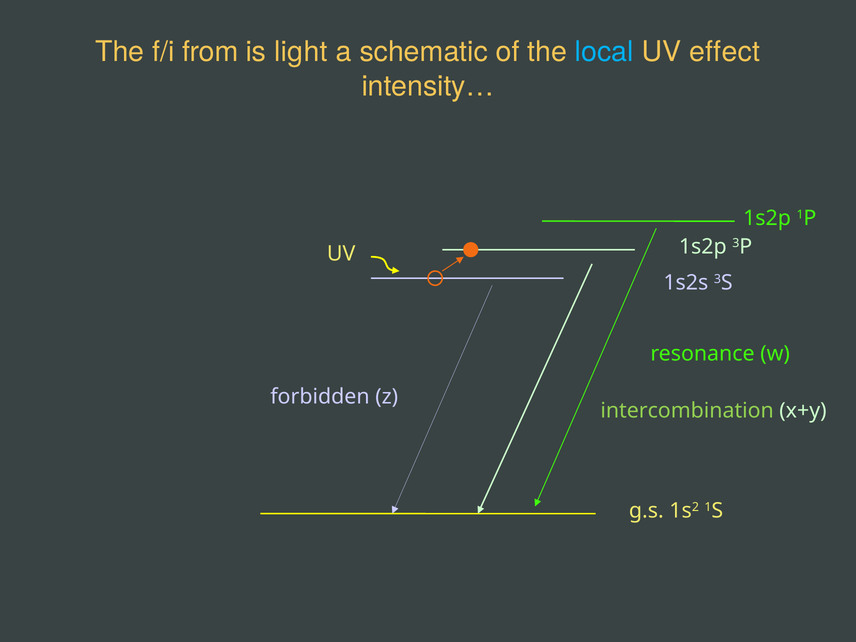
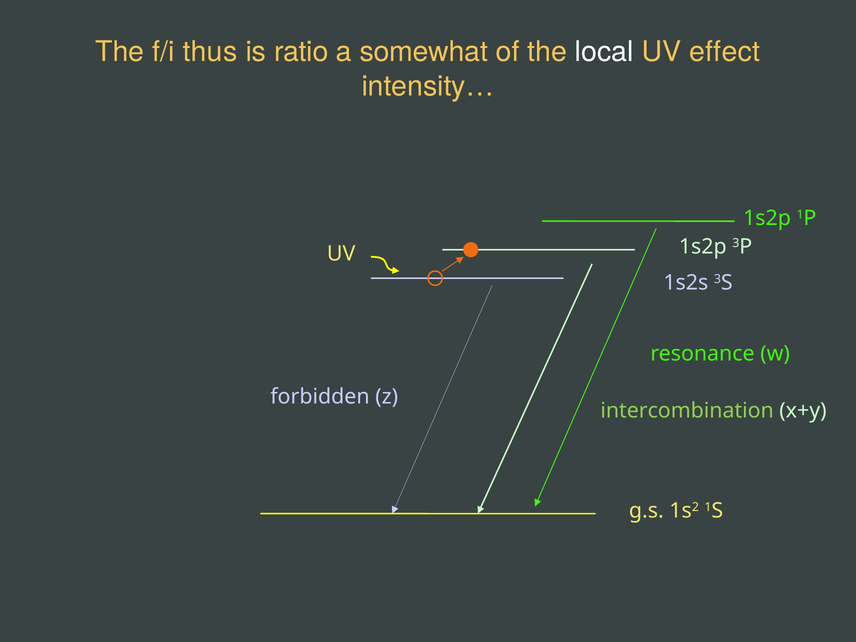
from: from -> thus (210, 52)
light: light -> ratio (301, 52)
schematic: schematic -> somewhat (424, 52)
local colour: light blue -> white (604, 52)
